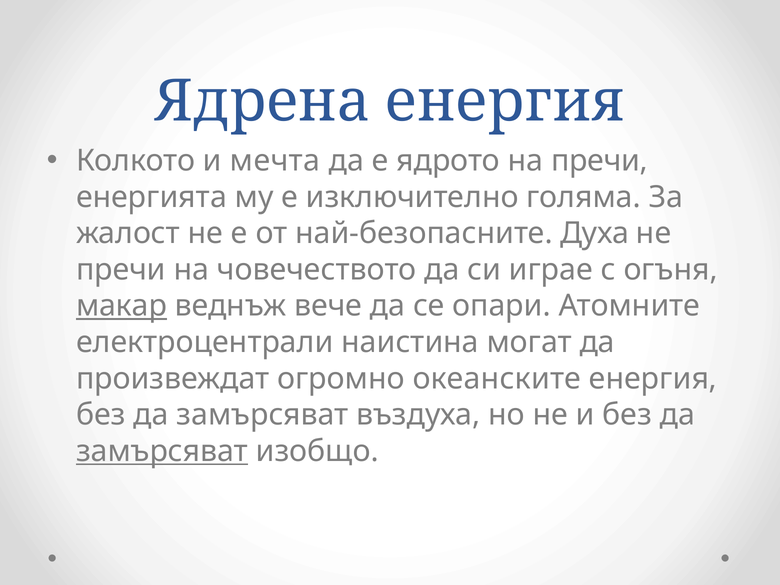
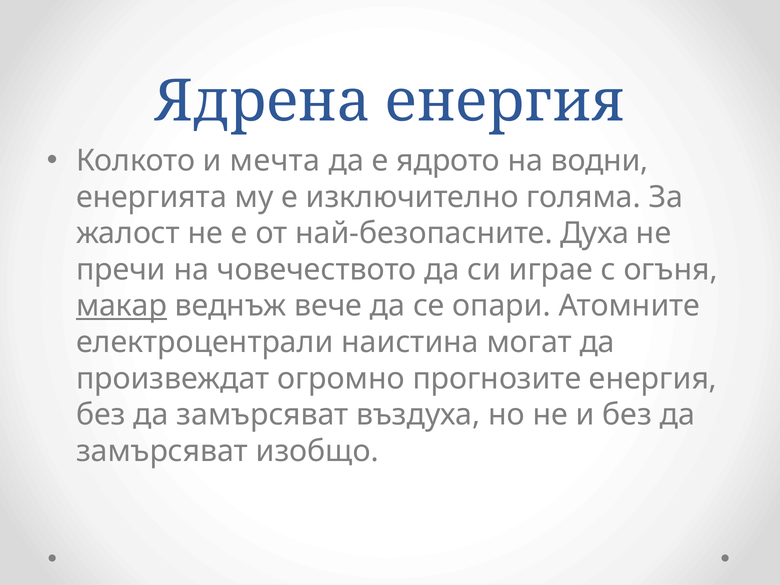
на пречи: пречи -> водни (600, 161)
океанските: океанските -> прогнозите (497, 379)
замърсяват underline: present -> none (162, 451)
